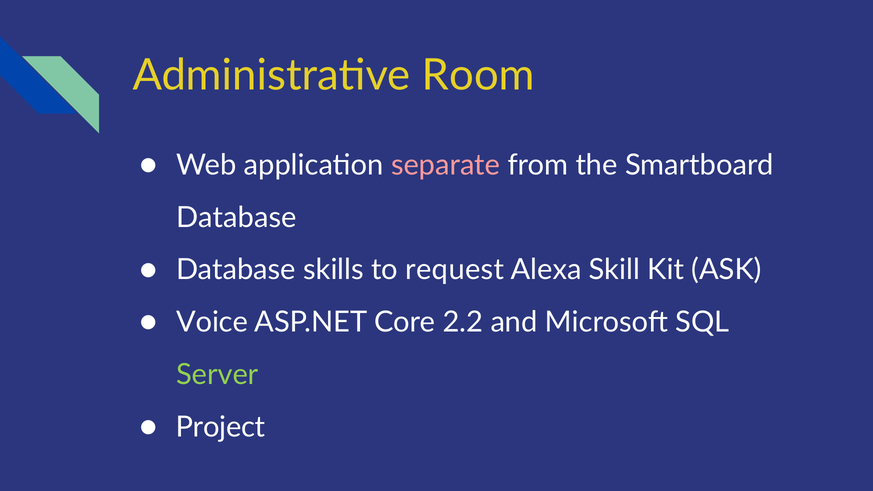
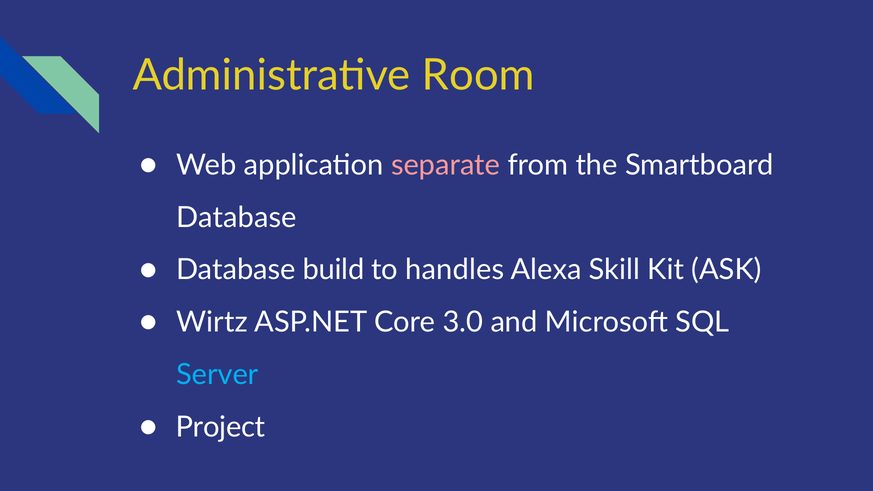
skills: skills -> build (334, 270)
request: request -> handles (455, 270)
Voice: Voice -> Wirtz (212, 322)
2.2: 2.2 -> 3.0 (463, 322)
Server colour: light green -> light blue (217, 375)
